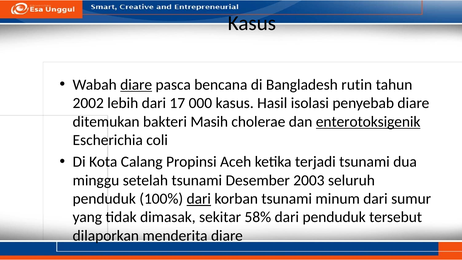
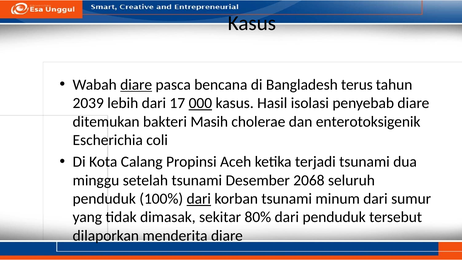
rutin: rutin -> terus (357, 85)
2002: 2002 -> 2039 (88, 103)
000 underline: none -> present (200, 103)
enterotoksigenik underline: present -> none (368, 122)
2003: 2003 -> 2068 (309, 180)
58%: 58% -> 80% (258, 217)
